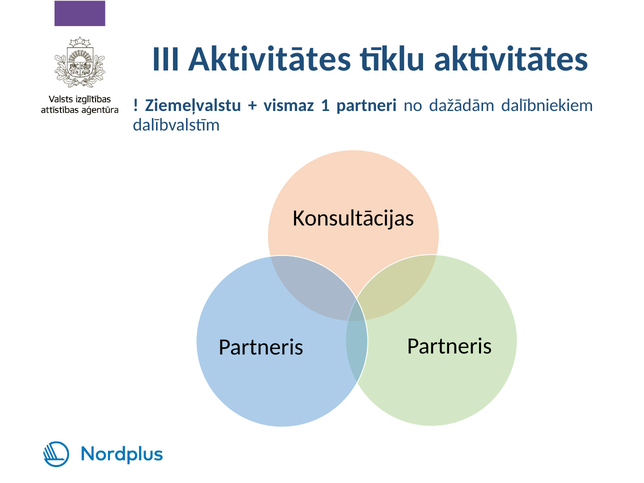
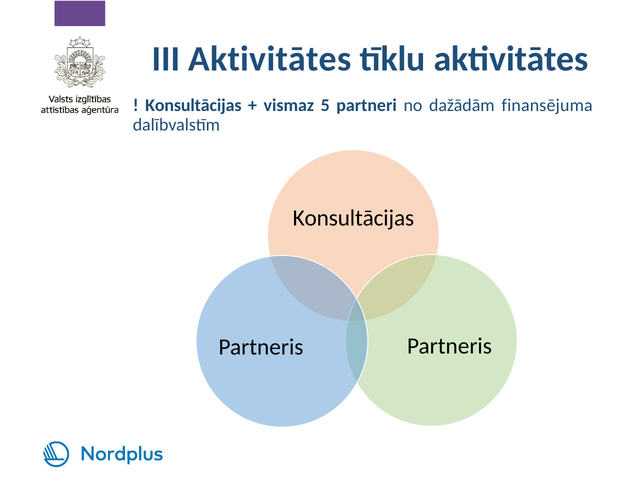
Ziemeļvalstu: Ziemeļvalstu -> Konsultācijas (193, 105)
1: 1 -> 5 (325, 105)
dalībniekiem: dalībniekiem -> finansējuma (547, 105)
